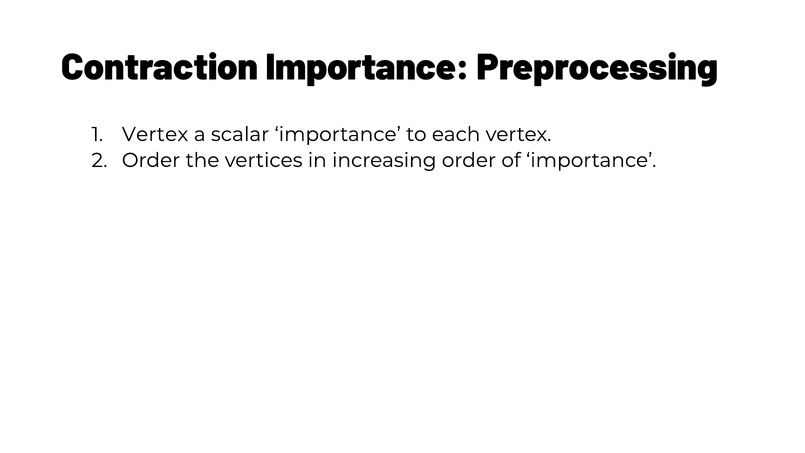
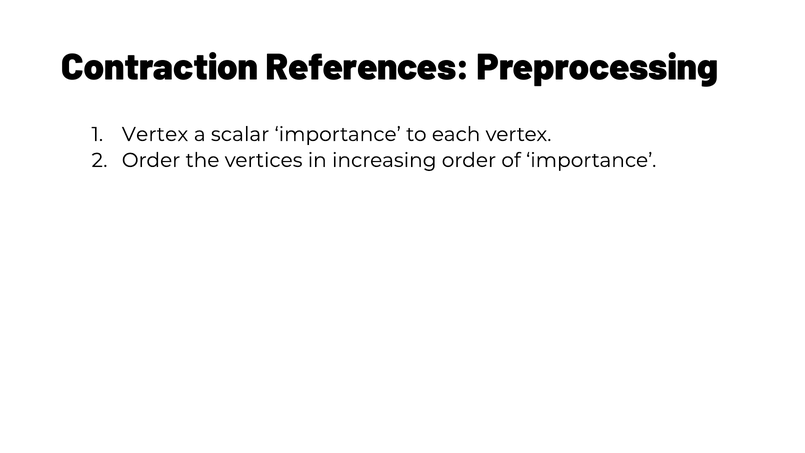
Contraction Importance: Importance -> References (368, 68)
